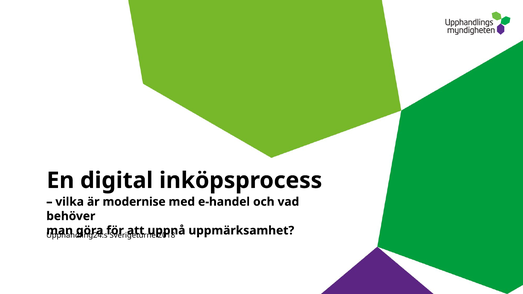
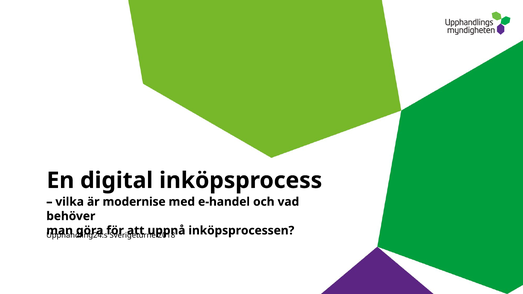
uppmärksamhet: uppmärksamhet -> inköpsprocessen (241, 231)
